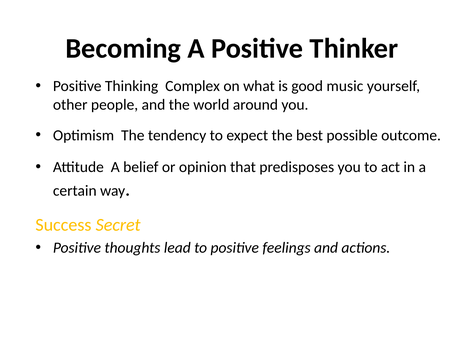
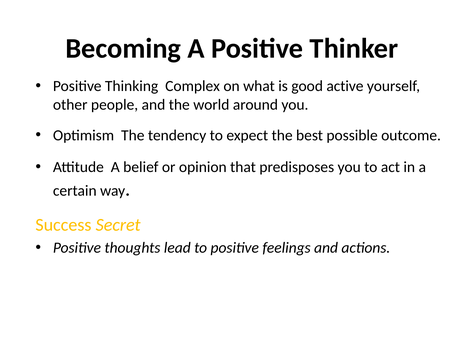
music: music -> active (345, 86)
